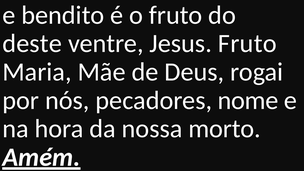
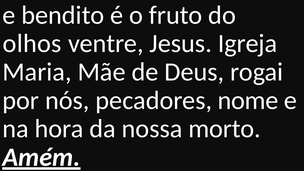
deste: deste -> olhos (32, 44)
Jesus Fruto: Fruto -> Igreja (248, 44)
